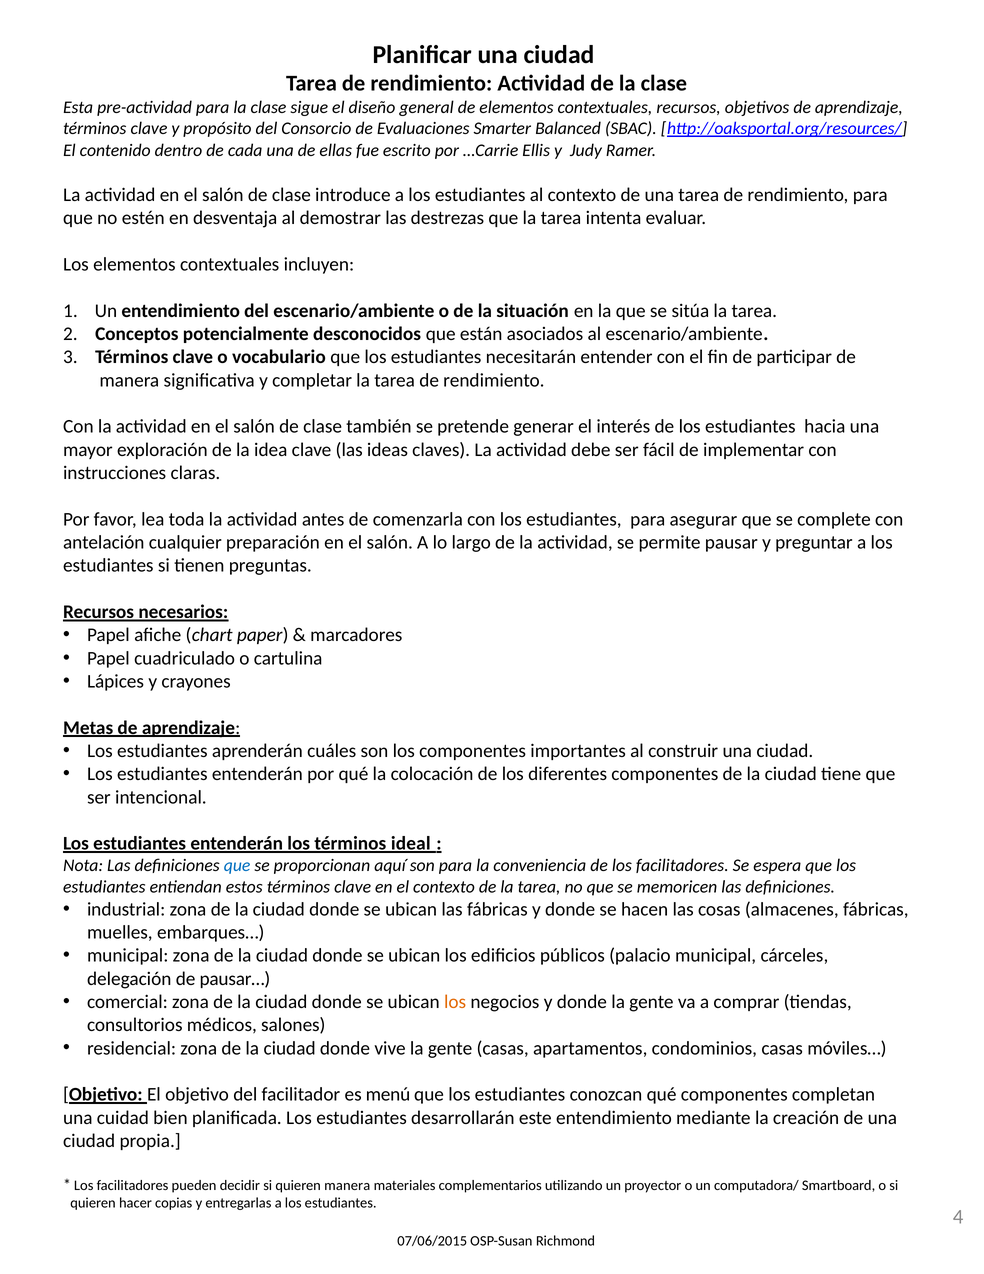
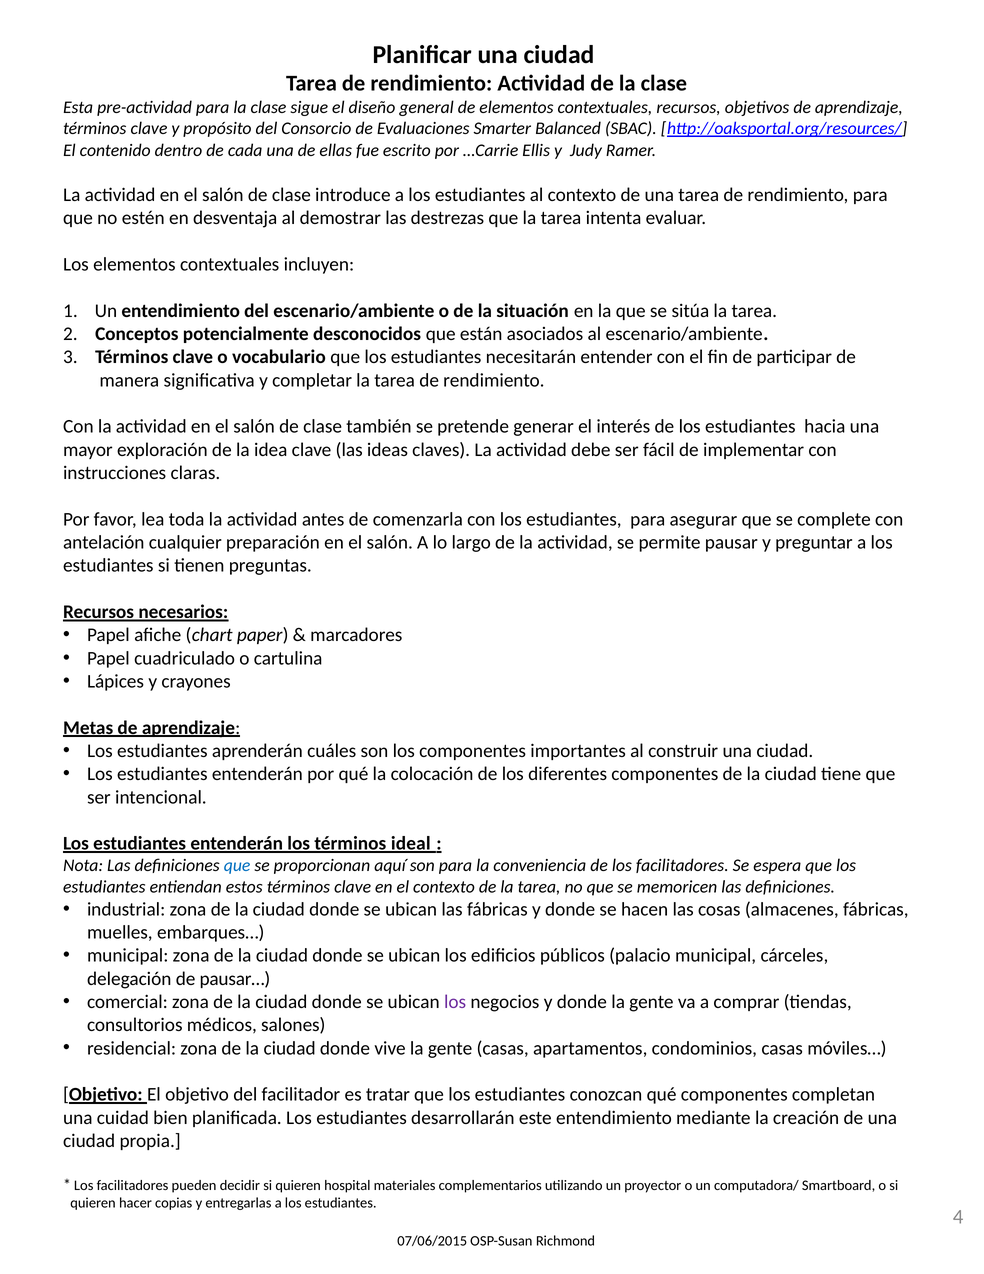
los colour: orange -> purple (455, 1001)
menú: menú -> tratar (388, 1094)
quieren manera: manera -> hospital (347, 1185)
